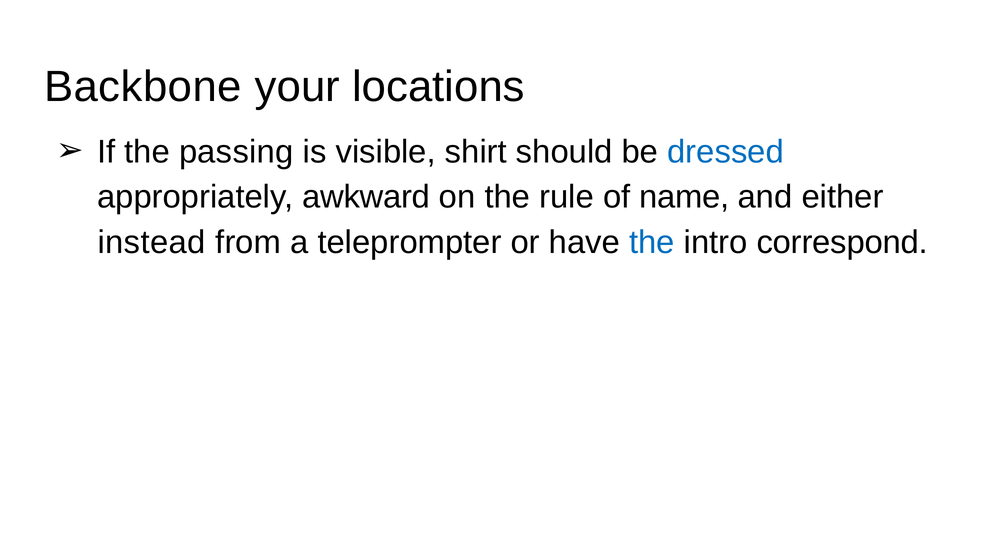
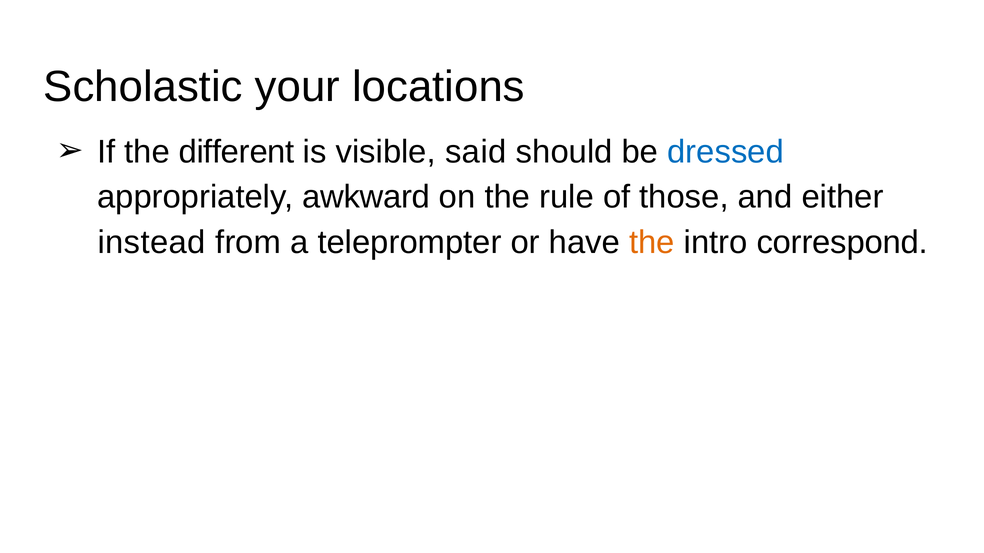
Backbone: Backbone -> Scholastic (143, 87)
passing: passing -> different (237, 152)
shirt: shirt -> said (476, 152)
name: name -> those (684, 197)
the colour: blue -> orange (652, 243)
